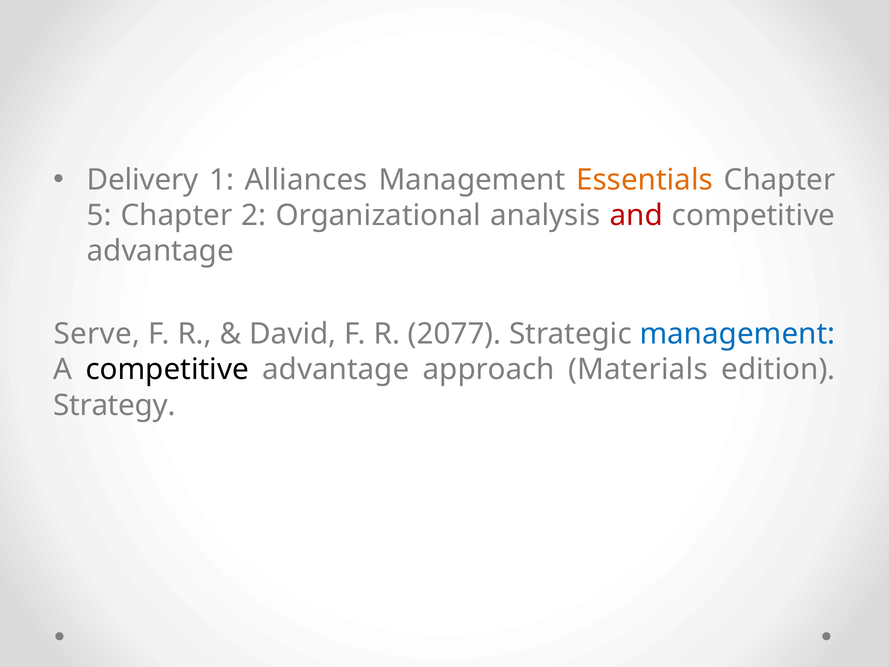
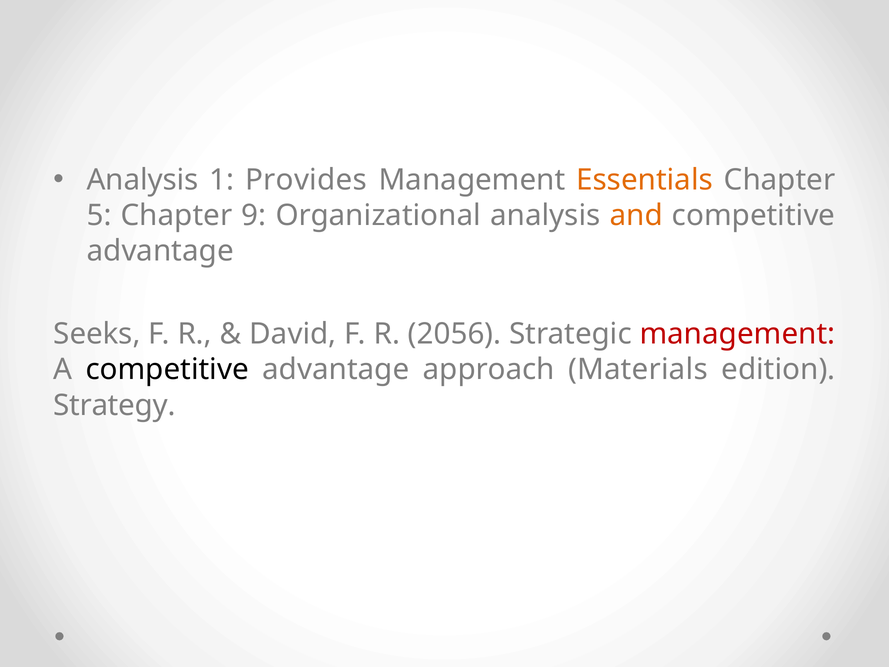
Delivery: Delivery -> Analysis (143, 180)
Alliances: Alliances -> Provides (306, 180)
2: 2 -> 9 (254, 215)
and colour: red -> orange (636, 215)
Serve: Serve -> Seeks (97, 334)
2077: 2077 -> 2056 (455, 334)
management colour: blue -> red (737, 334)
